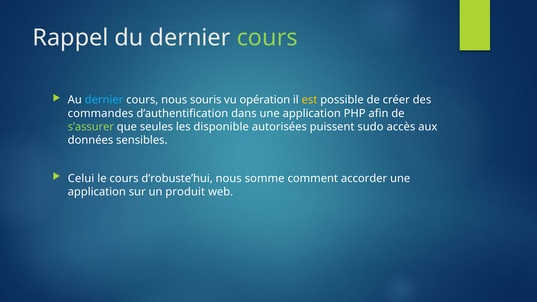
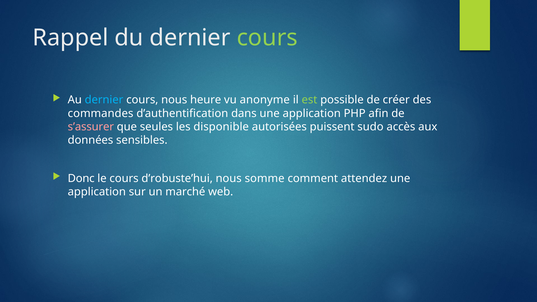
souris: souris -> heure (206, 100)
opération: opération -> anonyme (265, 100)
est colour: yellow -> light green (310, 100)
s’assurer colour: light green -> pink (91, 127)
Celui: Celui -> Donc (81, 178)
accorder: accorder -> attendez (364, 178)
produit: produit -> marché (185, 192)
